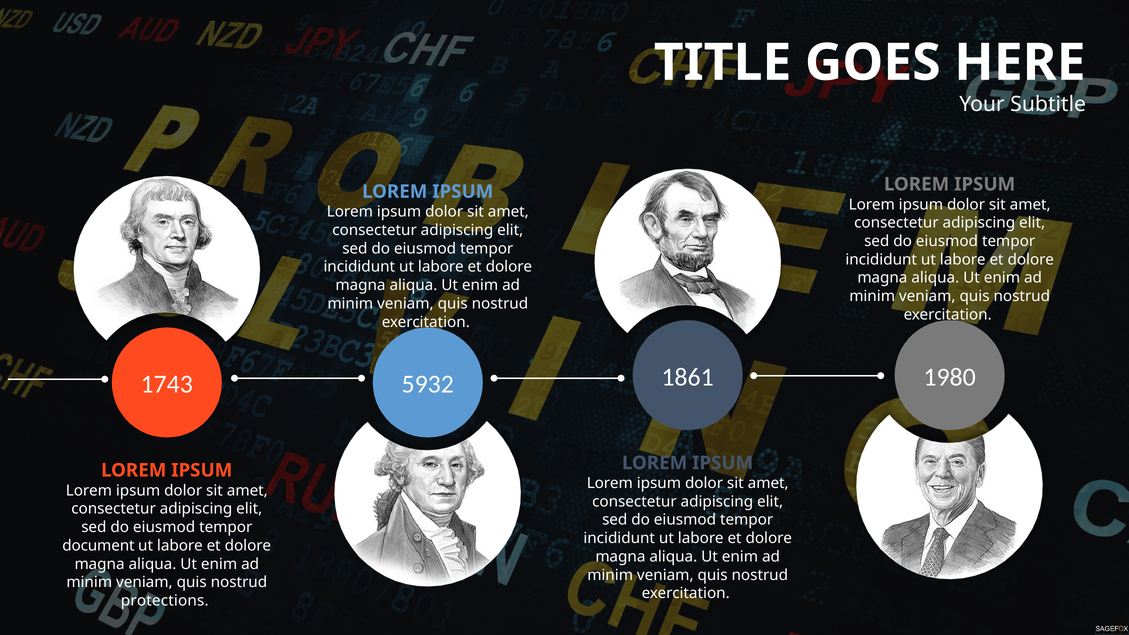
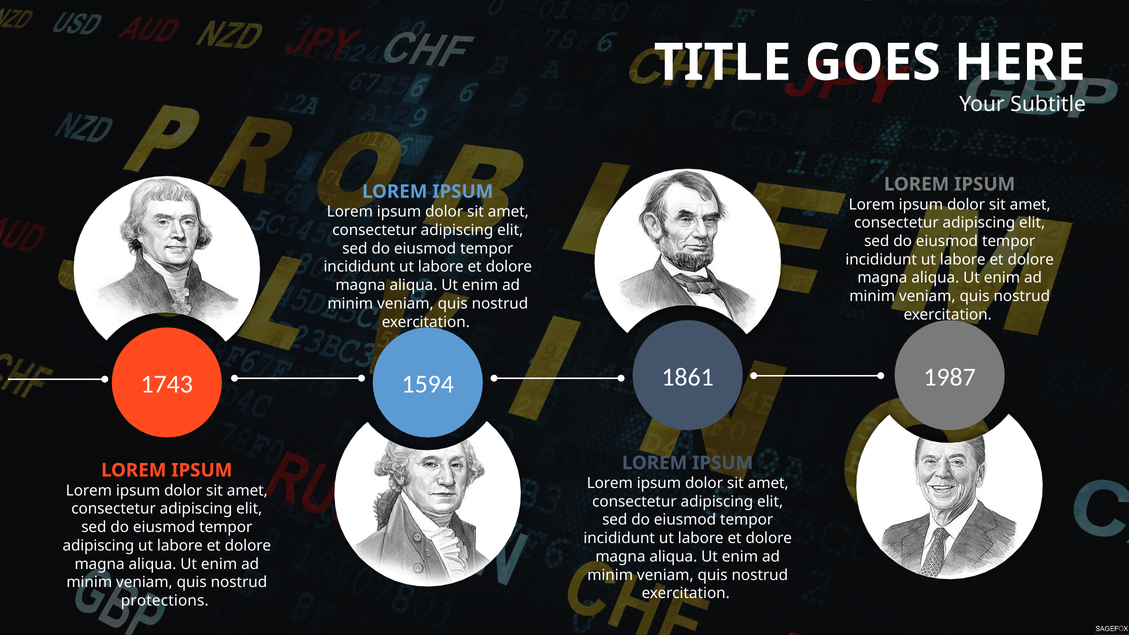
1980: 1980 -> 1987 (950, 377)
5932: 5932 -> 1594 (428, 384)
document: document -> adipiscing (98, 546)
